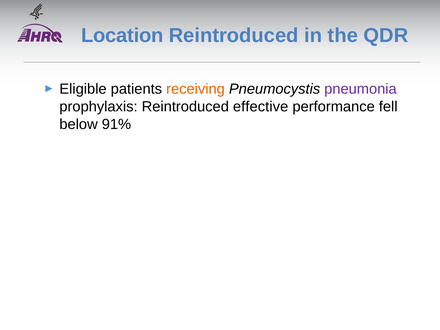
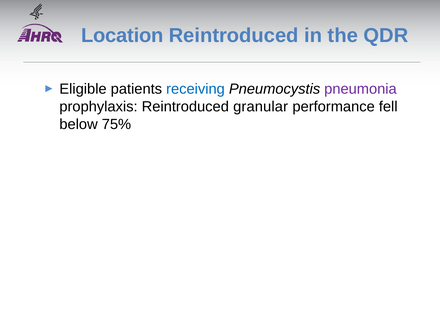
receiving colour: orange -> blue (195, 89)
effective: effective -> granular (261, 107)
91%: 91% -> 75% (116, 124)
